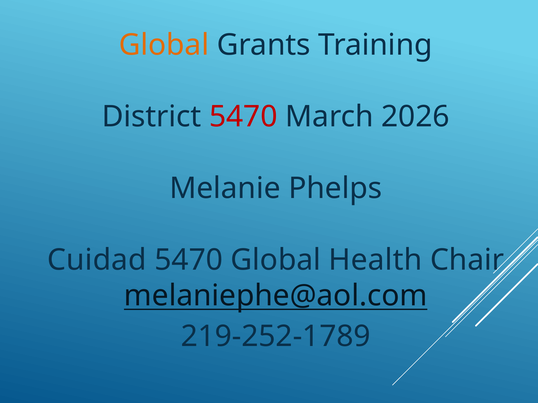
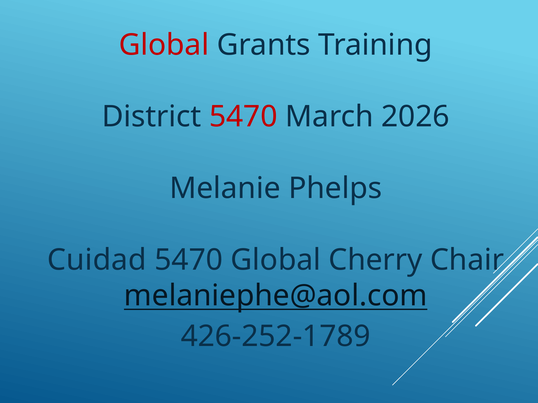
Global colour: orange -> red (164, 45)
Health: Health -> Cherry (376, 260)
219-252-1789: 219-252-1789 -> 426-252-1789 (276, 337)
